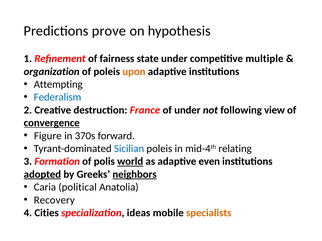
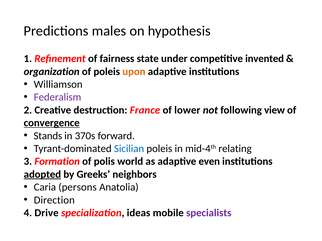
prove: prove -> males (109, 31)
multiple: multiple -> invented (265, 59)
Attempting: Attempting -> Williamson (58, 85)
Federalism colour: blue -> purple (58, 97)
of under: under -> lower (187, 110)
Figure: Figure -> Stands (48, 136)
world underline: present -> none (130, 162)
neighbors underline: present -> none (135, 175)
political: political -> persons (78, 188)
Recovery: Recovery -> Direction (54, 200)
Cities: Cities -> Drive (47, 213)
specialists colour: orange -> purple (209, 213)
